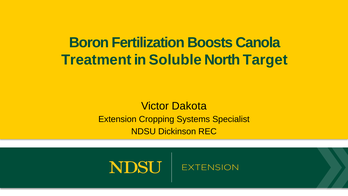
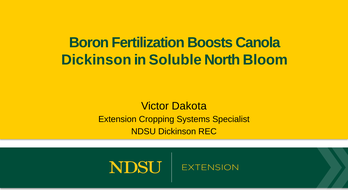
Treatment: Treatment -> Dickinson (96, 60)
Target: Target -> Bloom (265, 60)
